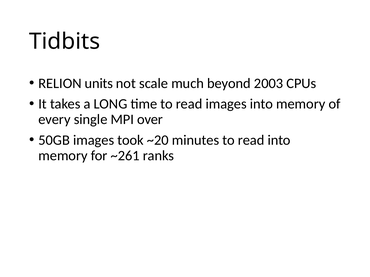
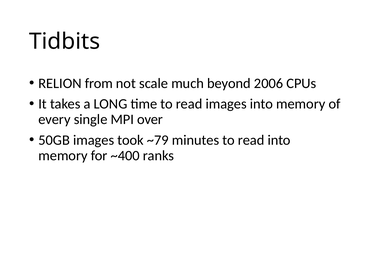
units: units -> from (99, 83)
2003: 2003 -> 2006 (269, 83)
~20: ~20 -> ~79 (158, 140)
~261: ~261 -> ~400 (125, 156)
